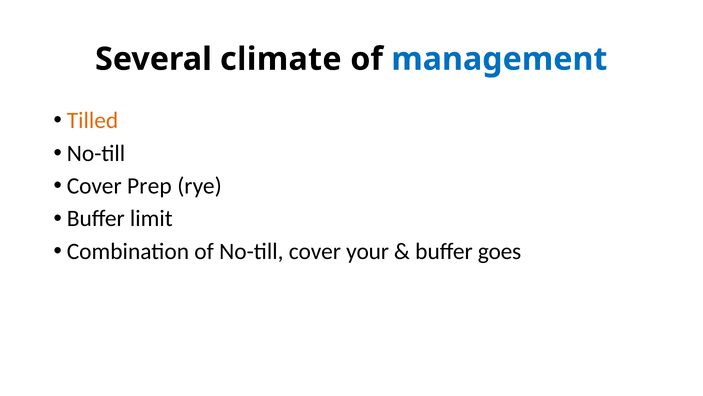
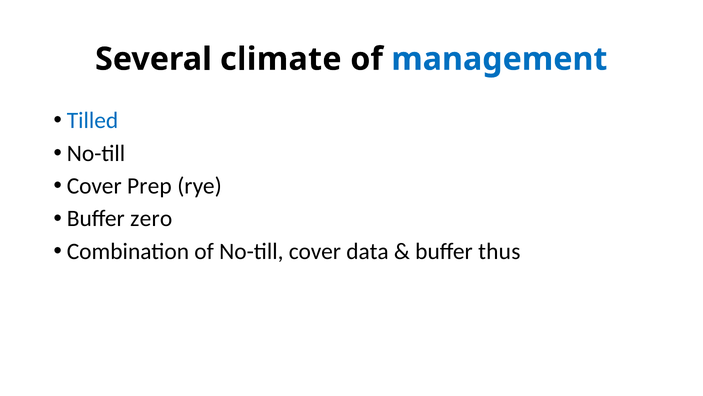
Tilled colour: orange -> blue (93, 120)
limit: limit -> zero (151, 218)
your: your -> data (367, 251)
goes: goes -> thus (499, 251)
